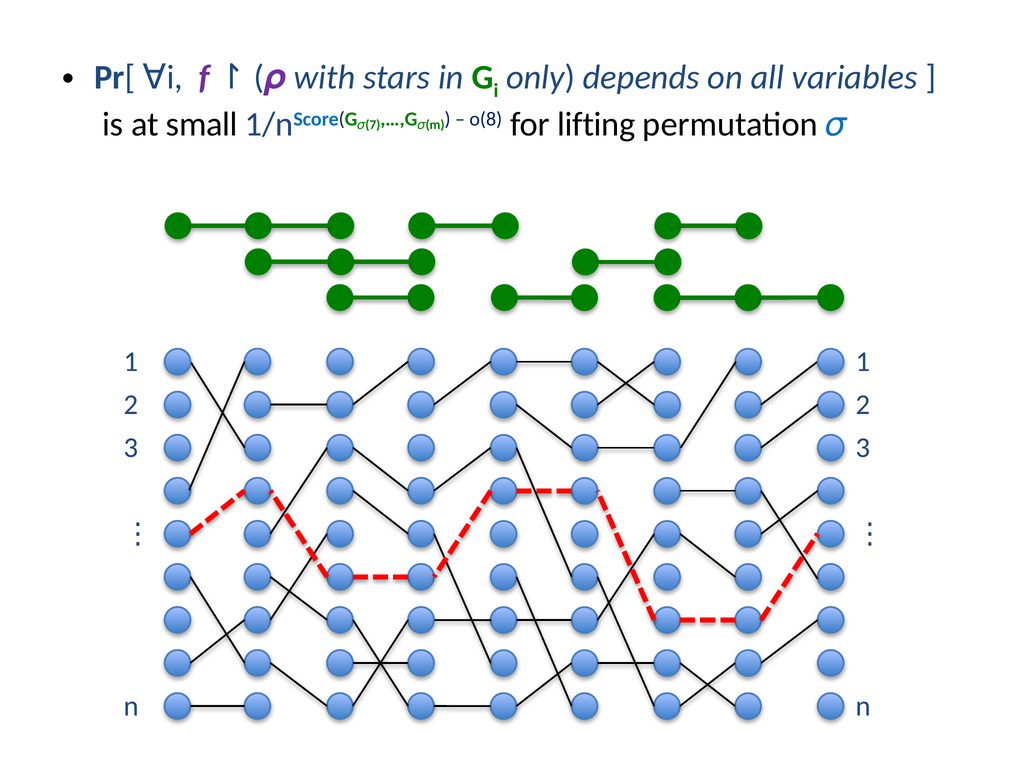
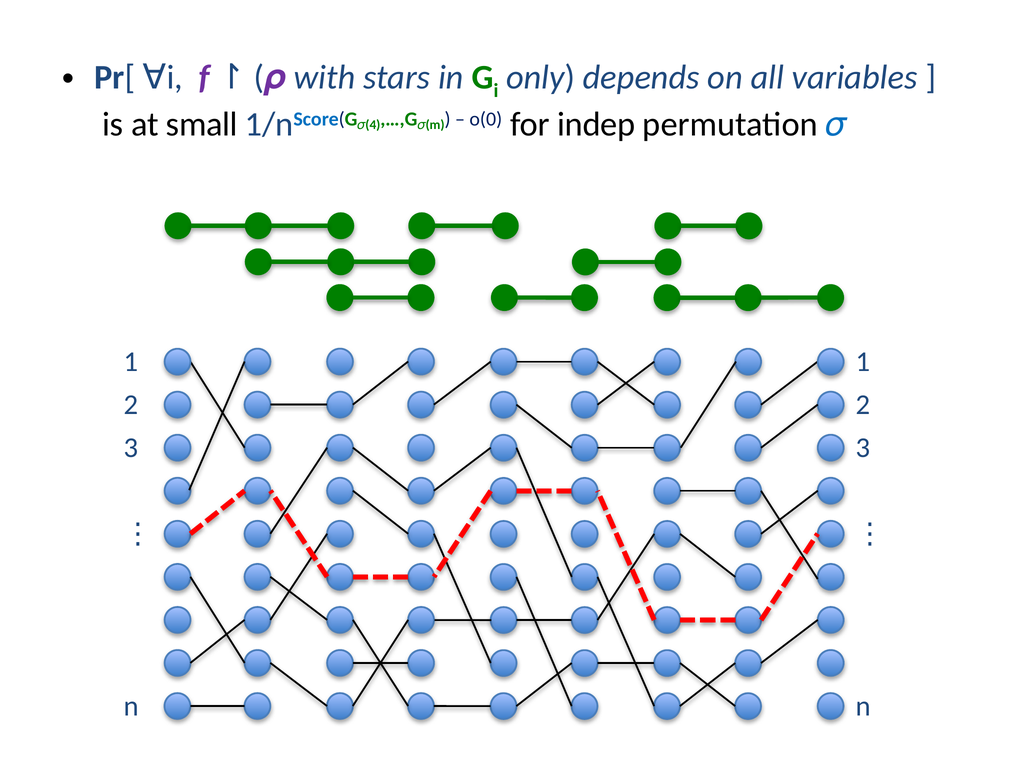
7: 7 -> 4 (373, 125)
o(8: o(8 -> o(0 (486, 119)
lifting: lifting -> indep (596, 124)
